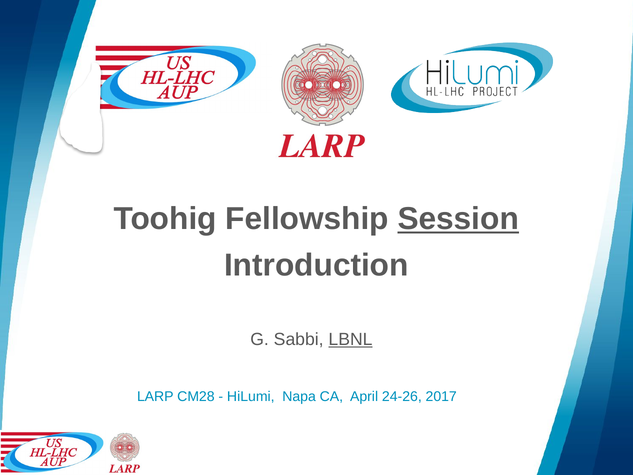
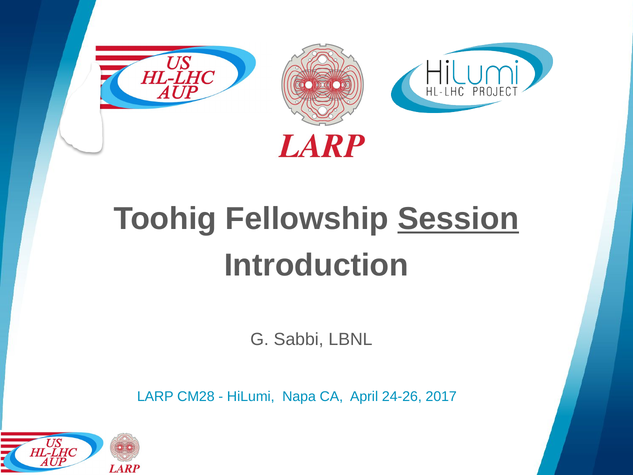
LBNL underline: present -> none (351, 339)
